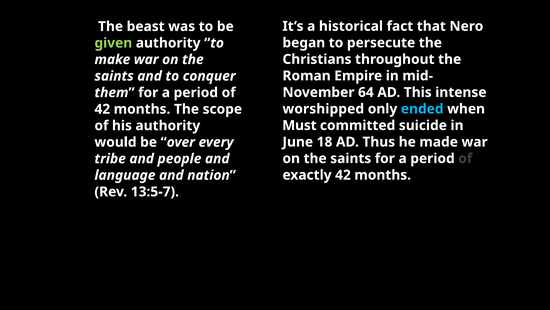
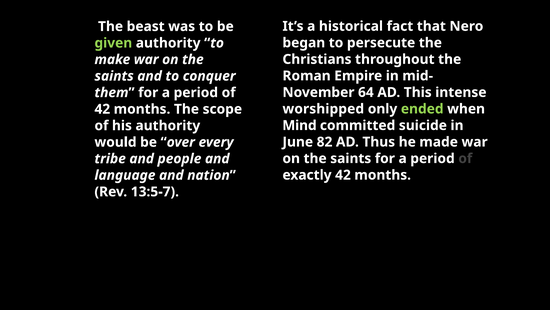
ended colour: light blue -> light green (422, 109)
Must: Must -> Mind (299, 125)
18: 18 -> 82 (325, 142)
